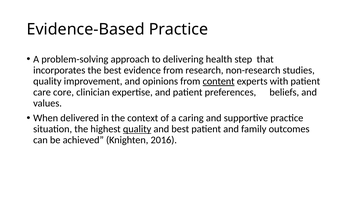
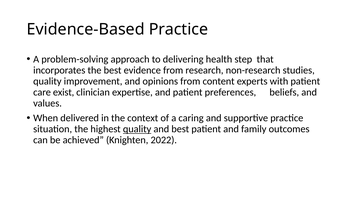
content underline: present -> none (219, 81)
core: core -> exist (64, 92)
2016: 2016 -> 2022 (164, 140)
